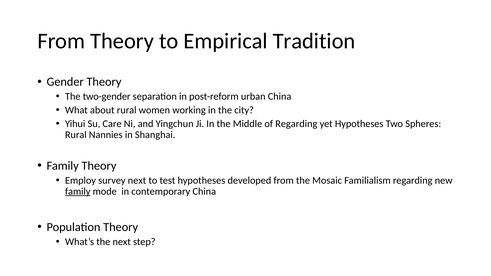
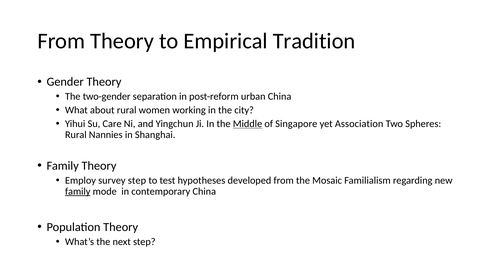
Middle underline: none -> present (248, 124)
of Regarding: Regarding -> Singapore (296, 124)
yet Hypotheses: Hypotheses -> Association (359, 124)
survey next: next -> step (137, 180)
